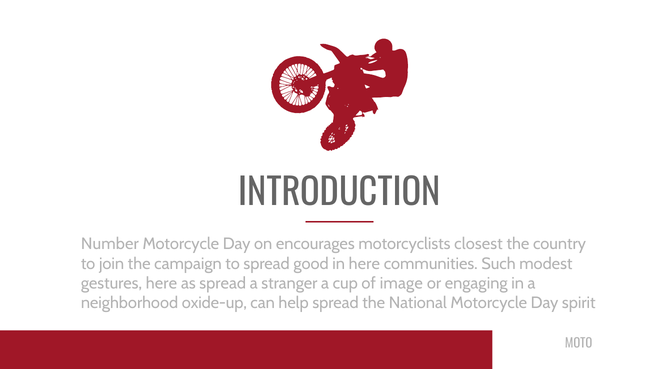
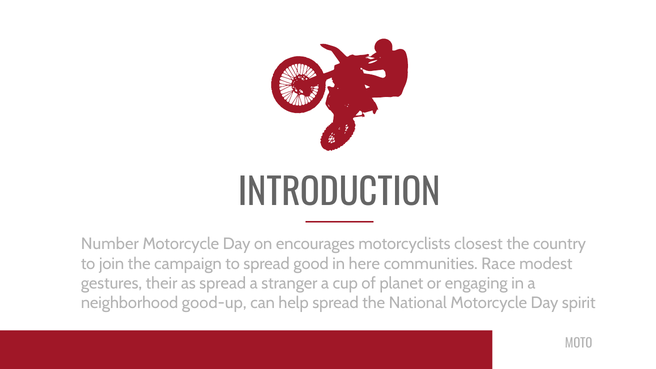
Such: Such -> Race (498, 264)
gestures here: here -> their (161, 283)
image: image -> planet (401, 283)
oxide-up: oxide-up -> good-up (214, 303)
